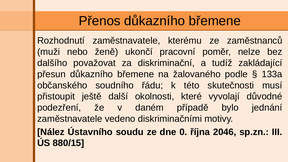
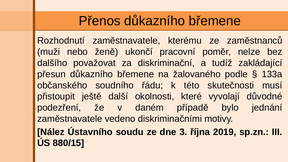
0: 0 -> 3 (183, 132)
2046: 2046 -> 2019 (225, 132)
